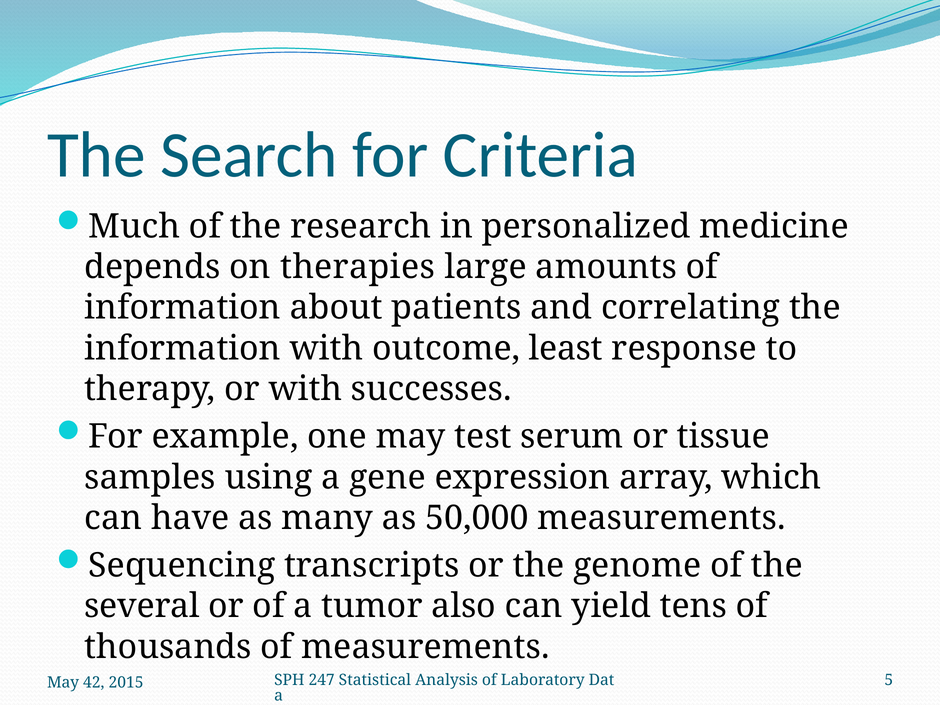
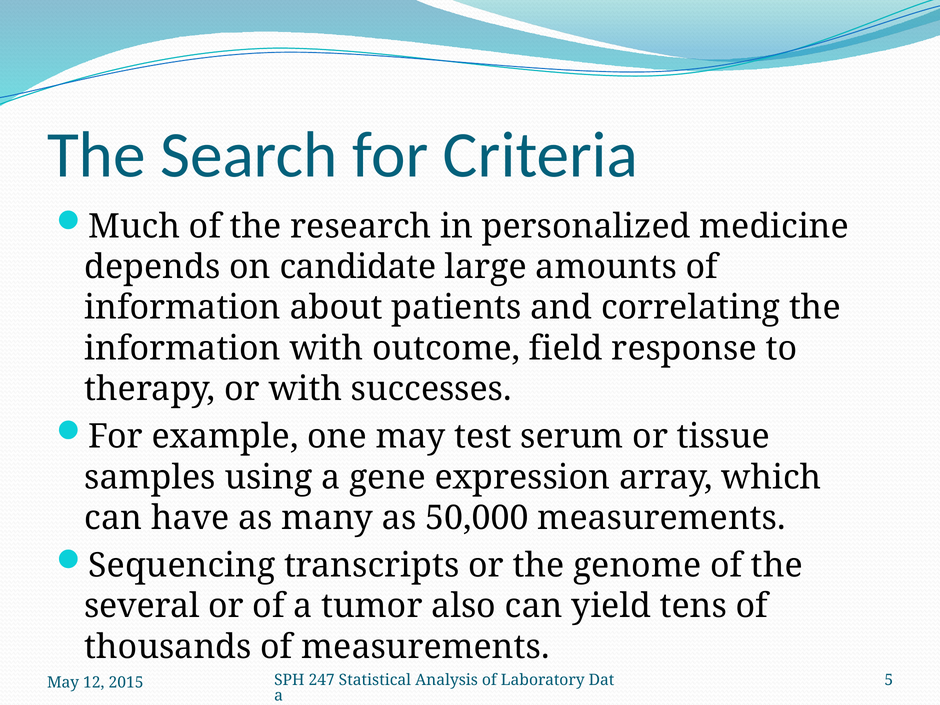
therapies: therapies -> candidate (358, 267)
least: least -> field (566, 348)
42: 42 -> 12 (94, 683)
